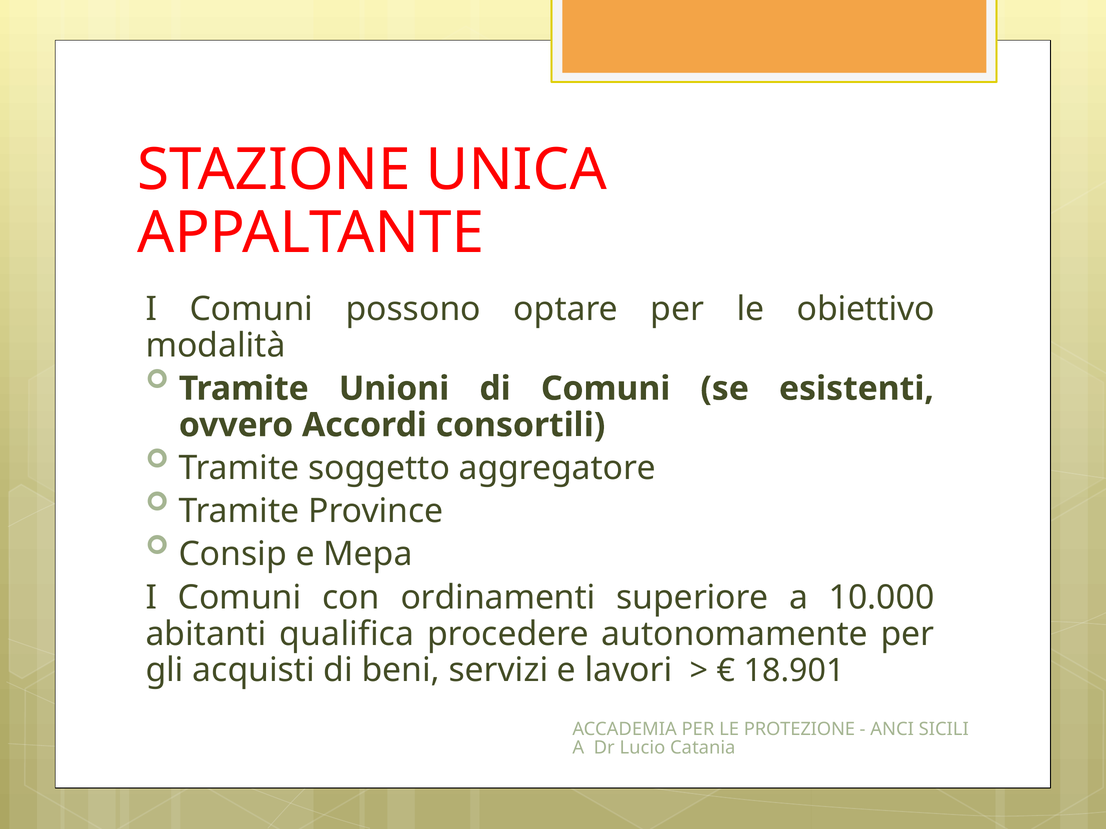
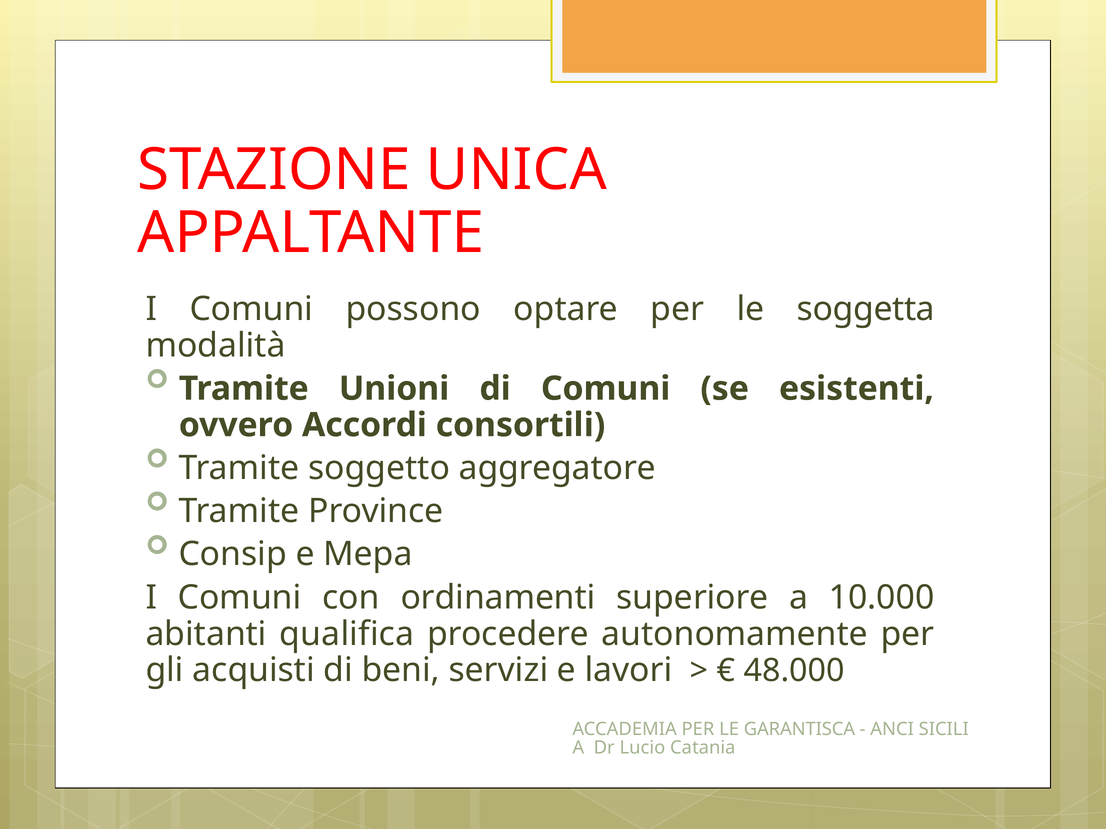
obiettivo: obiettivo -> soggetta (866, 309)
18.901: 18.901 -> 48.000 (794, 671)
PROTEZIONE: PROTEZIONE -> GARANTISCA (799, 730)
